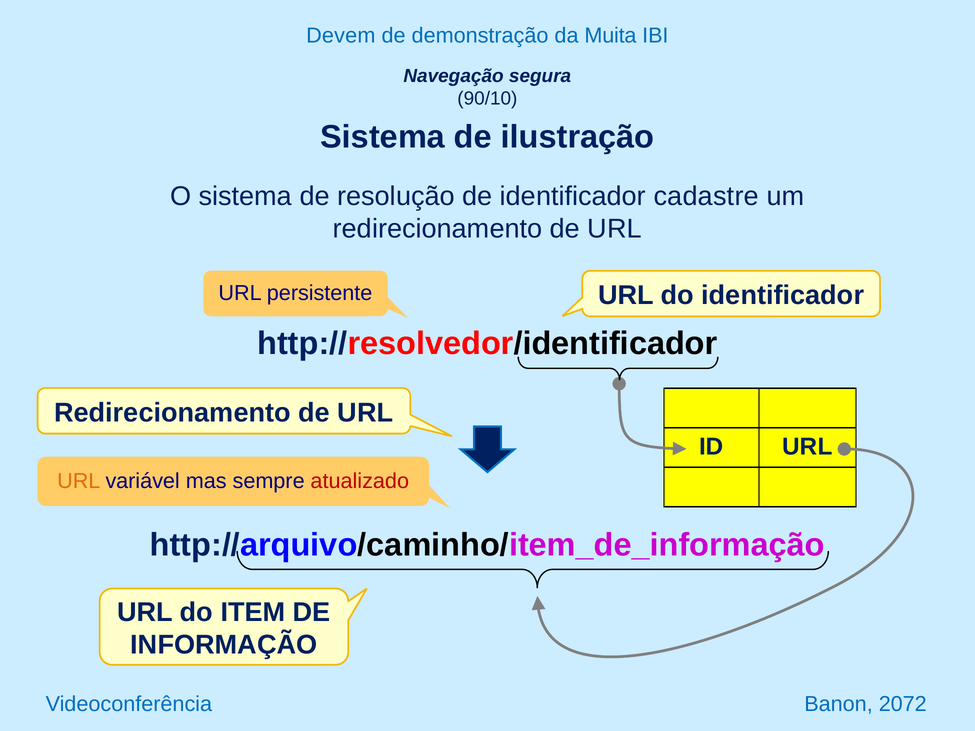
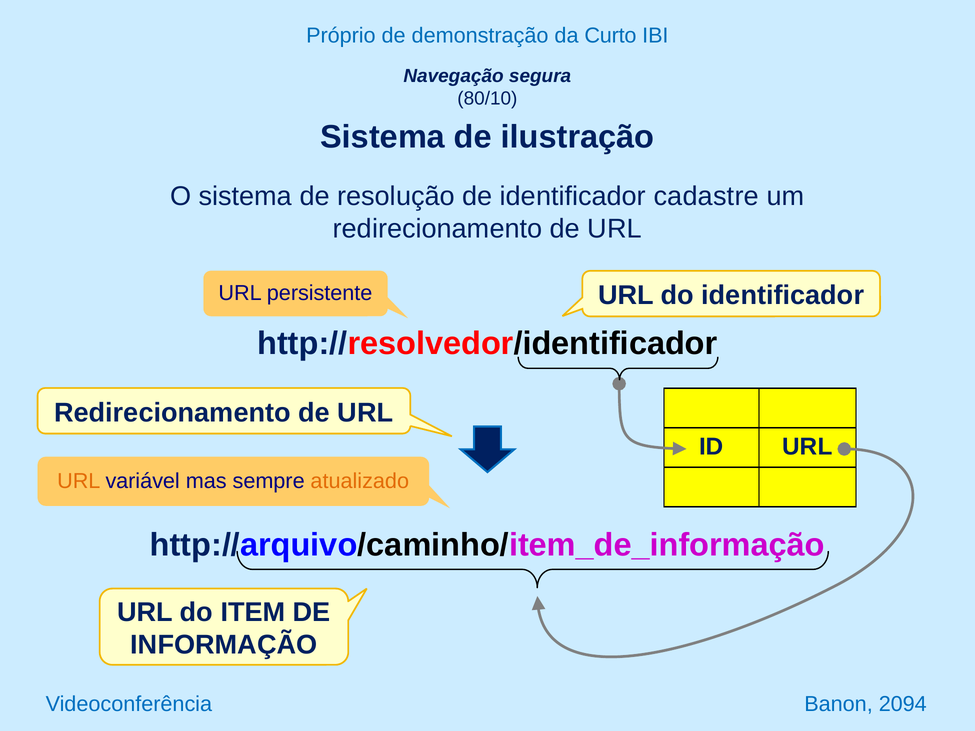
Devem: Devem -> Próprio (341, 36)
Muita: Muita -> Curto (610, 36)
90/10: 90/10 -> 80/10 (487, 99)
atualizado colour: red -> orange (360, 481)
2072: 2072 -> 2094 (903, 704)
